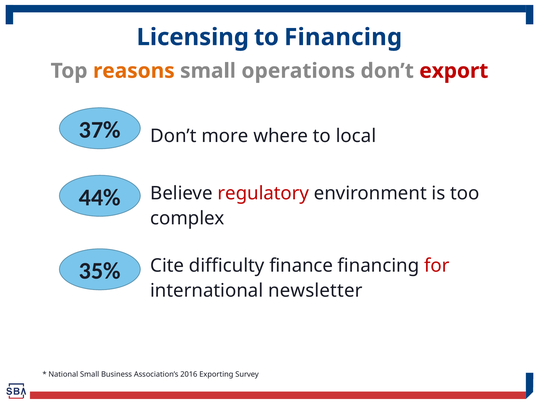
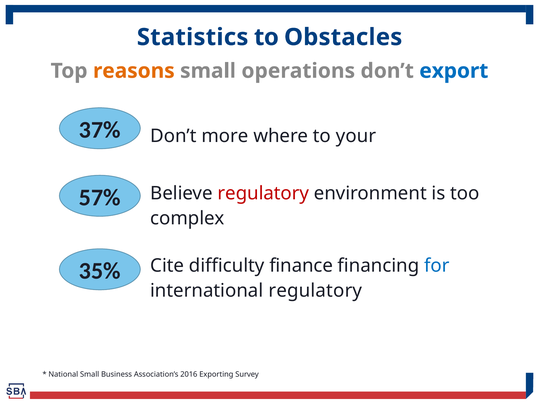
Licensing: Licensing -> Statistics (193, 37)
to Financing: Financing -> Obstacles (343, 37)
export colour: red -> blue (454, 71)
local: local -> your (356, 136)
44%: 44% -> 57% (100, 198)
for colour: red -> blue (437, 266)
international newsletter: newsletter -> regulatory (315, 291)
